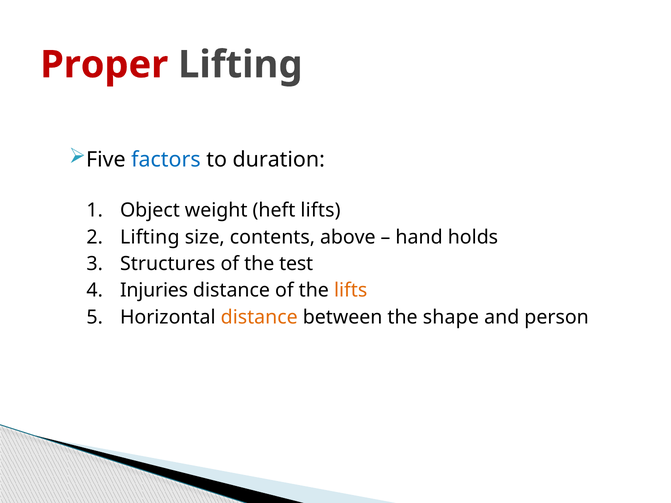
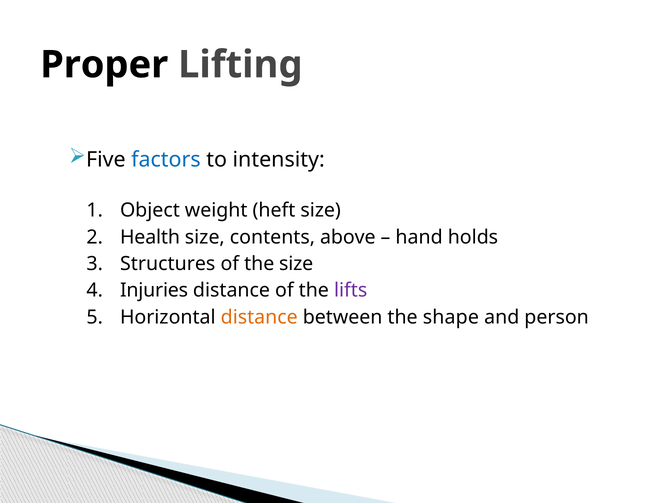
Proper colour: red -> black (104, 65)
duration: duration -> intensity (279, 160)
heft lifts: lifts -> size (321, 210)
Lifting: Lifting -> Health (150, 237)
the test: test -> size (296, 264)
lifts colour: orange -> purple (351, 291)
